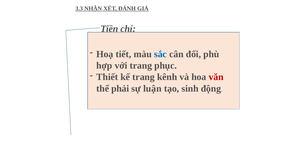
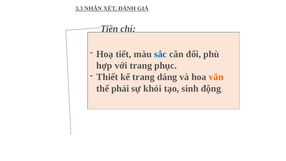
kênh: kênh -> dáng (167, 77)
văn colour: red -> orange (216, 77)
luận: luận -> khỏi (152, 88)
